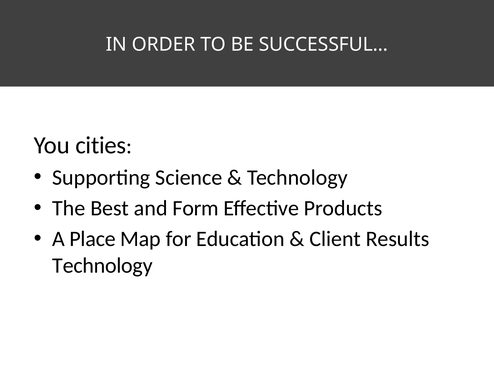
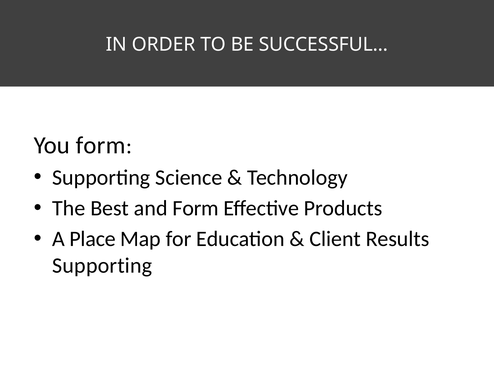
You cities: cities -> form (101, 145)
Technology: Technology -> Supporting (102, 265)
